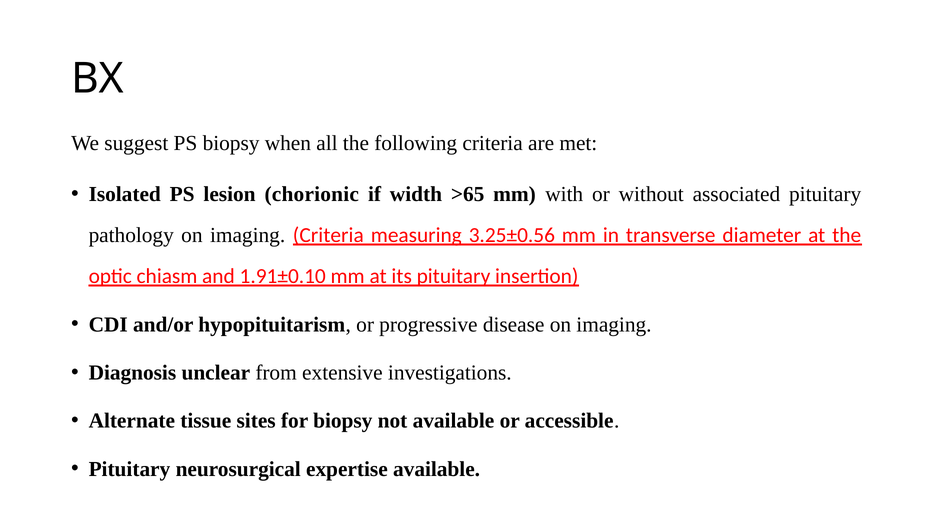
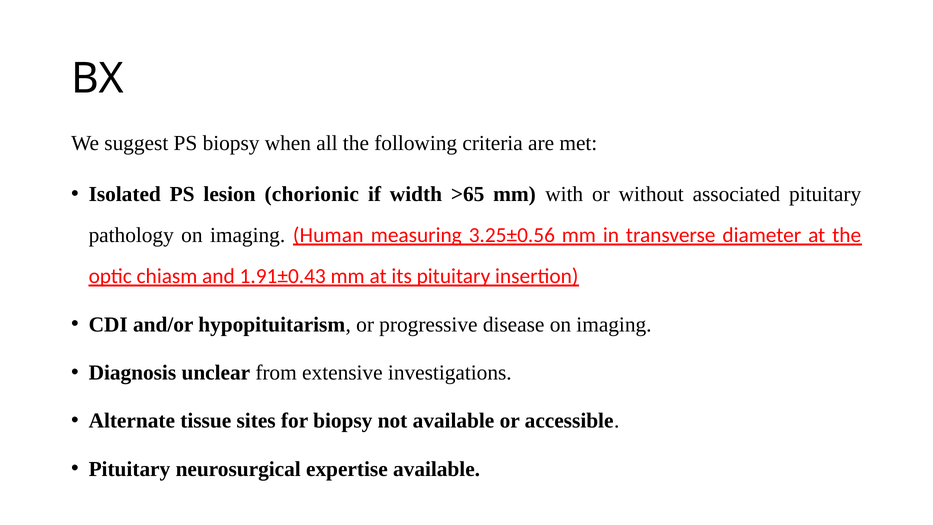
imaging Criteria: Criteria -> Human (328, 235)
1.91±0.10: 1.91±0.10 -> 1.91±0.43 (283, 276)
